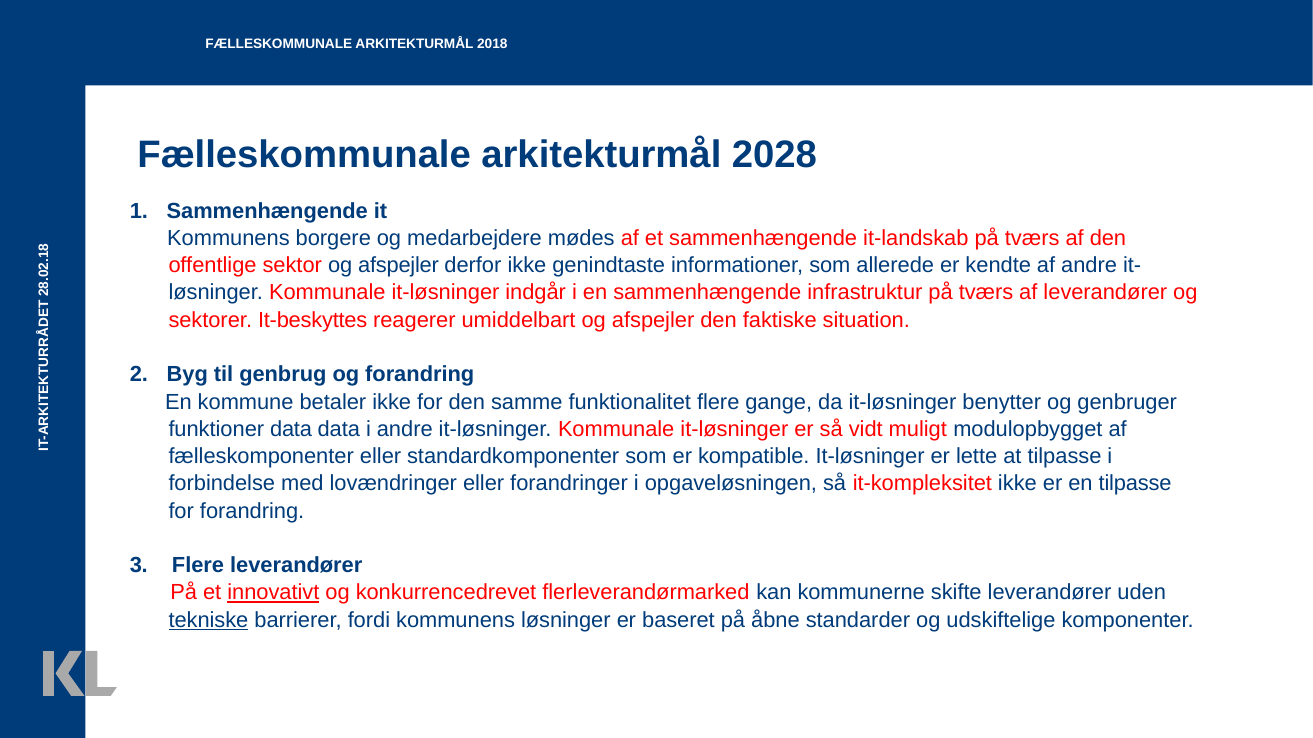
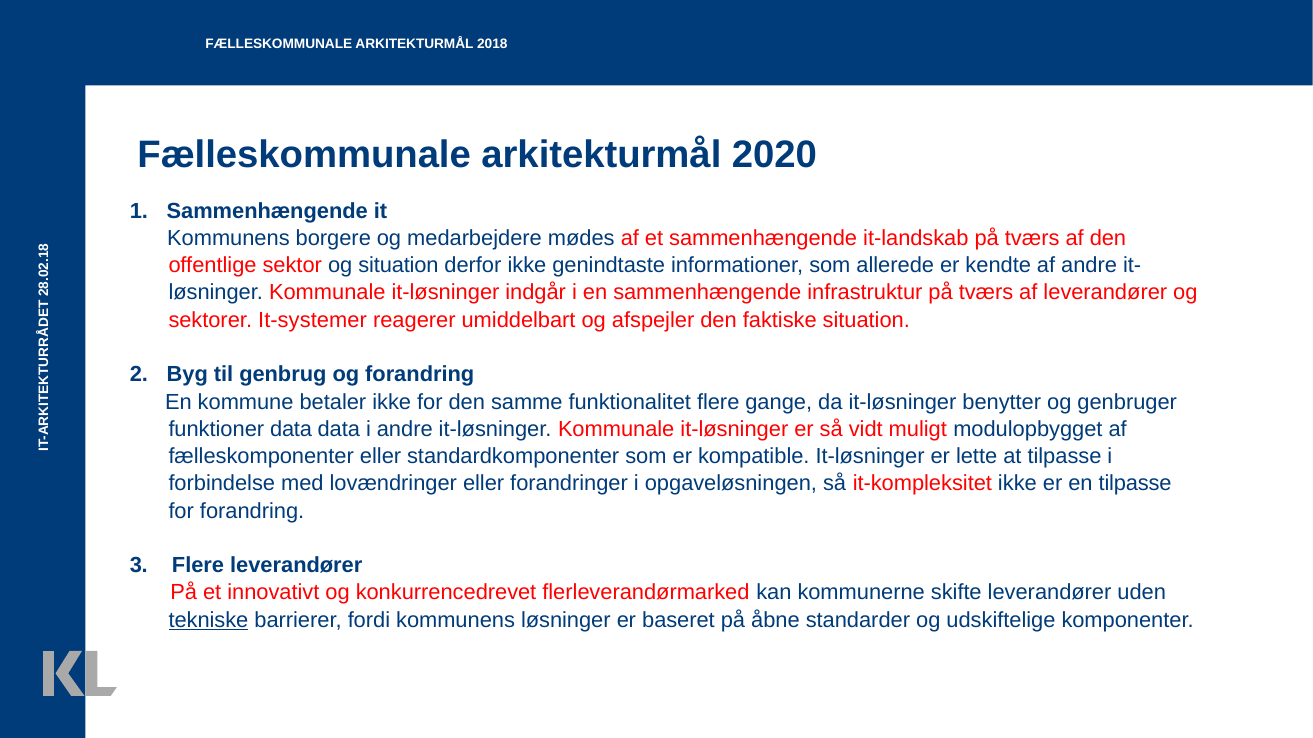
2028: 2028 -> 2020 (774, 155)
sektor og afspejler: afspejler -> situation (398, 266)
It-beskyttes: It-beskyttes -> It-systemer (313, 320)
innovativt underline: present -> none (273, 593)
